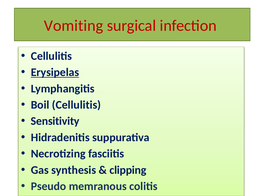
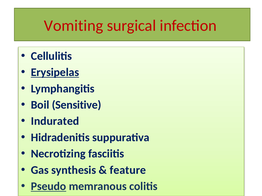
Boil Cellulitis: Cellulitis -> Sensitive (77, 105)
Sensitivity: Sensitivity -> Indurated (55, 121)
clipping: clipping -> feature (128, 170)
Pseudo underline: none -> present (49, 187)
